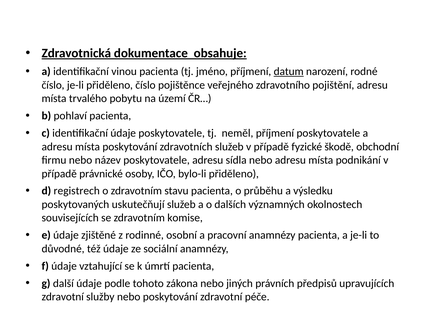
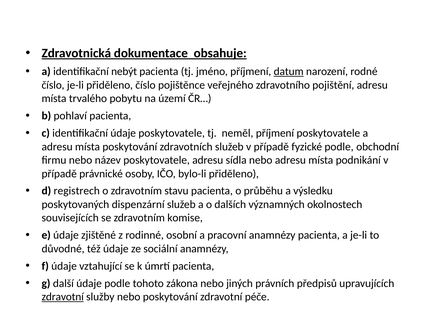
vinou: vinou -> nebýt (124, 72)
fyzické škodě: škodě -> podle (339, 147)
uskutečňují: uskutečňují -> dispenzární (138, 205)
zdravotní underline: none -> present (63, 297)
